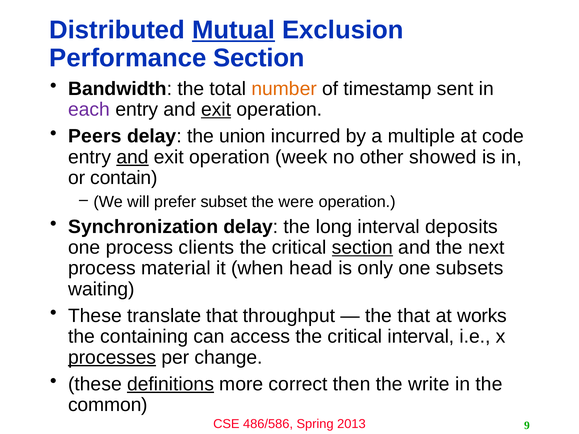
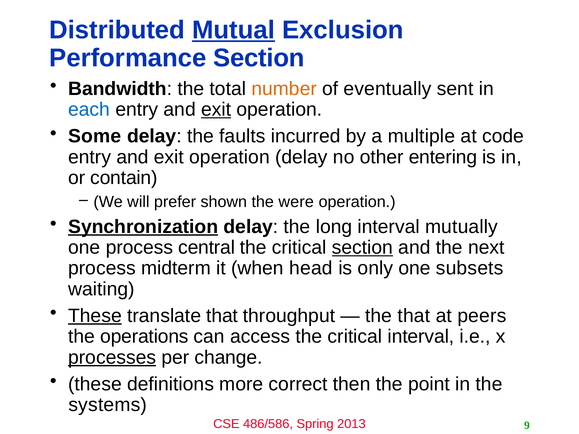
timestamp: timestamp -> eventually (388, 89)
each colour: purple -> blue (89, 110)
Peers: Peers -> Some (95, 136)
union: union -> faults (242, 136)
and underline: present -> none (132, 157)
operation week: week -> delay (301, 157)
showed: showed -> entering (443, 157)
subset: subset -> shown (224, 202)
Synchronization underline: none -> present (143, 227)
deposits: deposits -> mutually (462, 227)
clients: clients -> central (207, 248)
material: material -> midterm (176, 268)
These underline: none -> present (95, 316)
works: works -> peers (482, 316)
containing: containing -> operations (144, 337)
definitions underline: present -> none (171, 384)
write: write -> point (429, 384)
common: common -> systems (108, 405)
